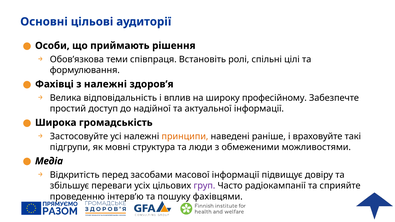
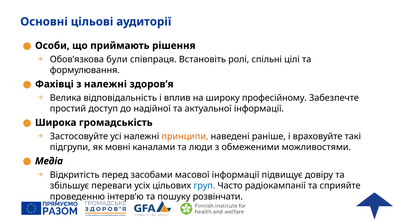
теми: теми -> були (117, 59)
структура: структура -> каналами (154, 147)
груп colour: purple -> blue (204, 186)
фахівцями: фахівцями -> розвінчати (218, 197)
